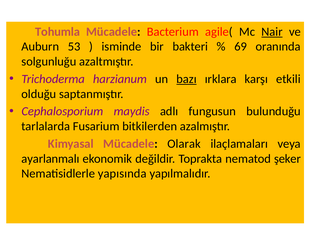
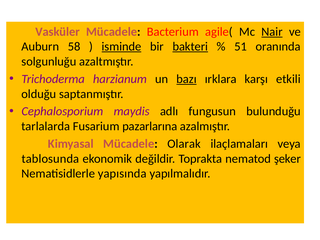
Tohumla: Tohumla -> Vasküler (58, 32)
53: 53 -> 58 (74, 47)
isminde underline: none -> present (122, 47)
bakteri underline: none -> present (190, 47)
69: 69 -> 51 (241, 47)
bitkilerden: bitkilerden -> pazarlarına (150, 126)
ayarlanmalı: ayarlanmalı -> tablosunda (50, 159)
